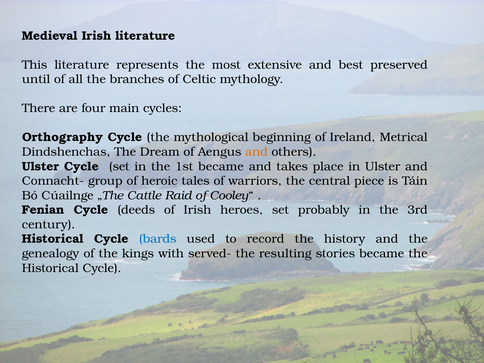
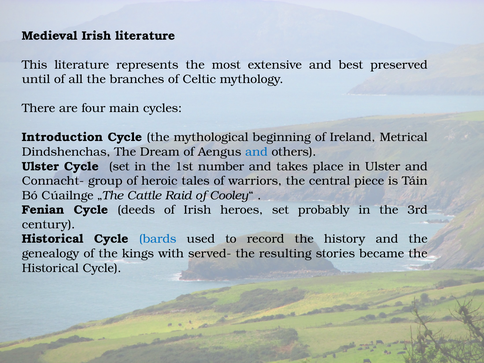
Orthography: Orthography -> Introduction (63, 137)
and colour: orange -> blue (256, 152)
1st became: became -> number (221, 166)
